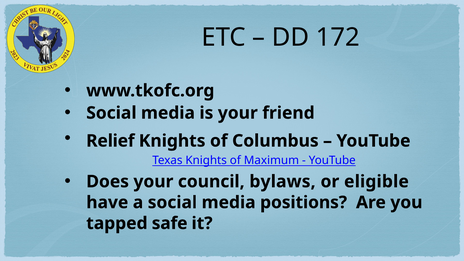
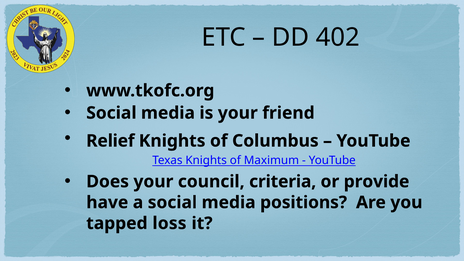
172: 172 -> 402 (338, 38)
bylaws: bylaws -> criteria (283, 182)
eligible: eligible -> provide (377, 182)
safe: safe -> loss (169, 223)
